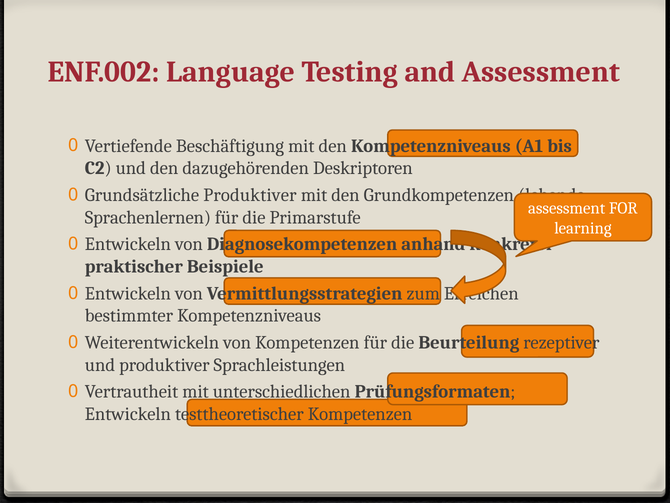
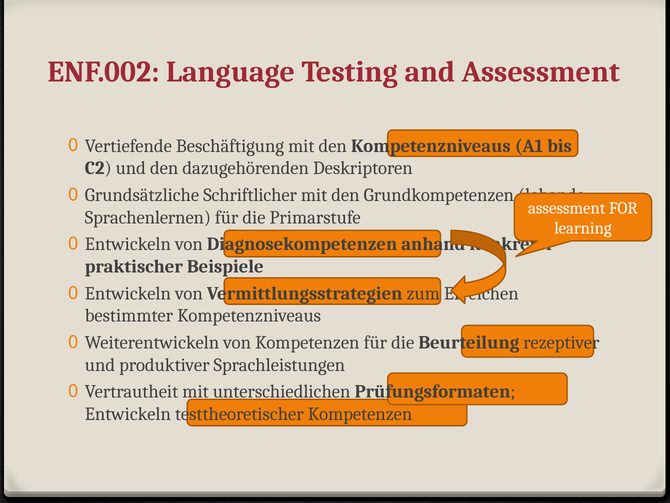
Grundsätzliche Produktiver: Produktiver -> Schriftlicher (250, 195)
